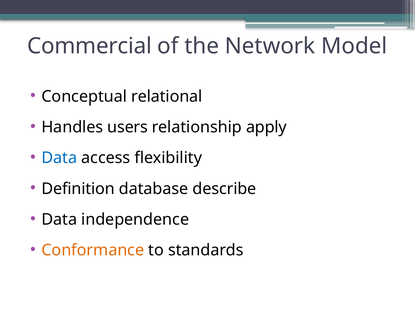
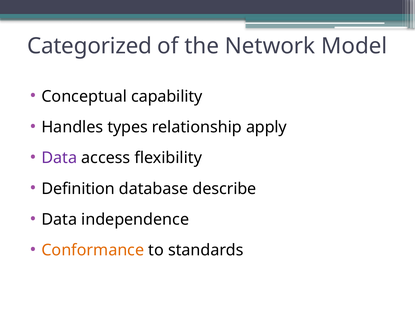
Commercial: Commercial -> Categorized (90, 46)
relational: relational -> capability (167, 96)
users: users -> types (128, 127)
Data colour: blue -> purple (59, 158)
